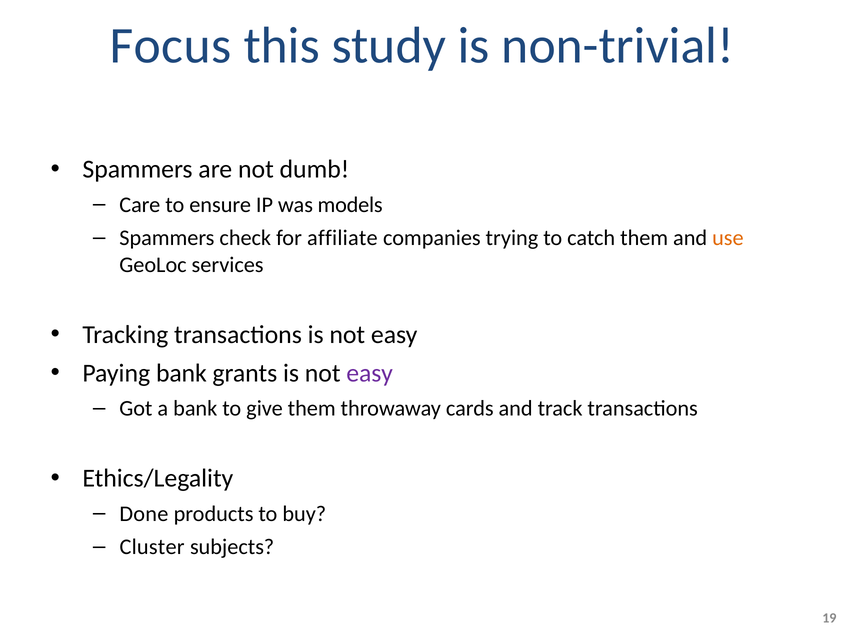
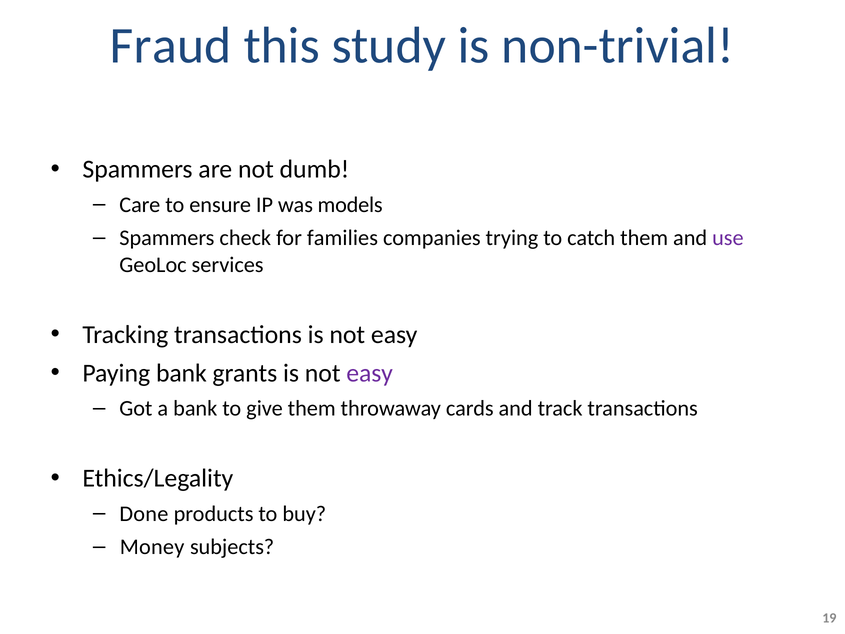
Focus: Focus -> Fraud (171, 46)
affiliate: affiliate -> families (342, 238)
use colour: orange -> purple (728, 238)
Cluster: Cluster -> Money (152, 547)
